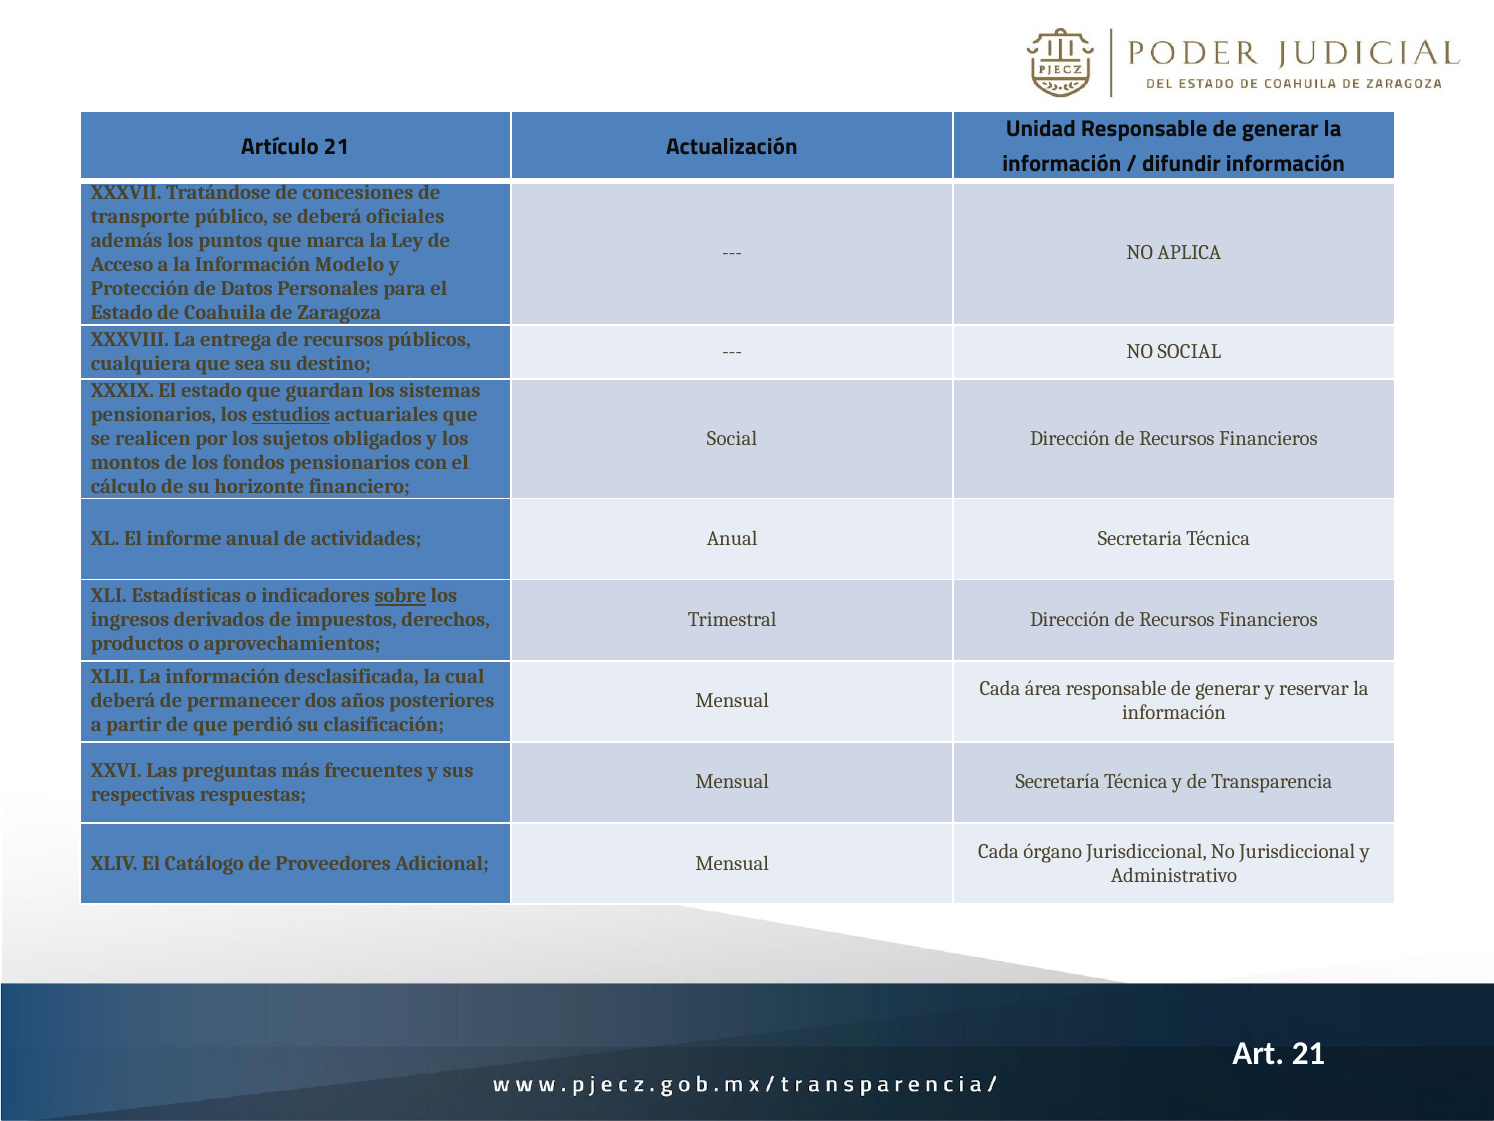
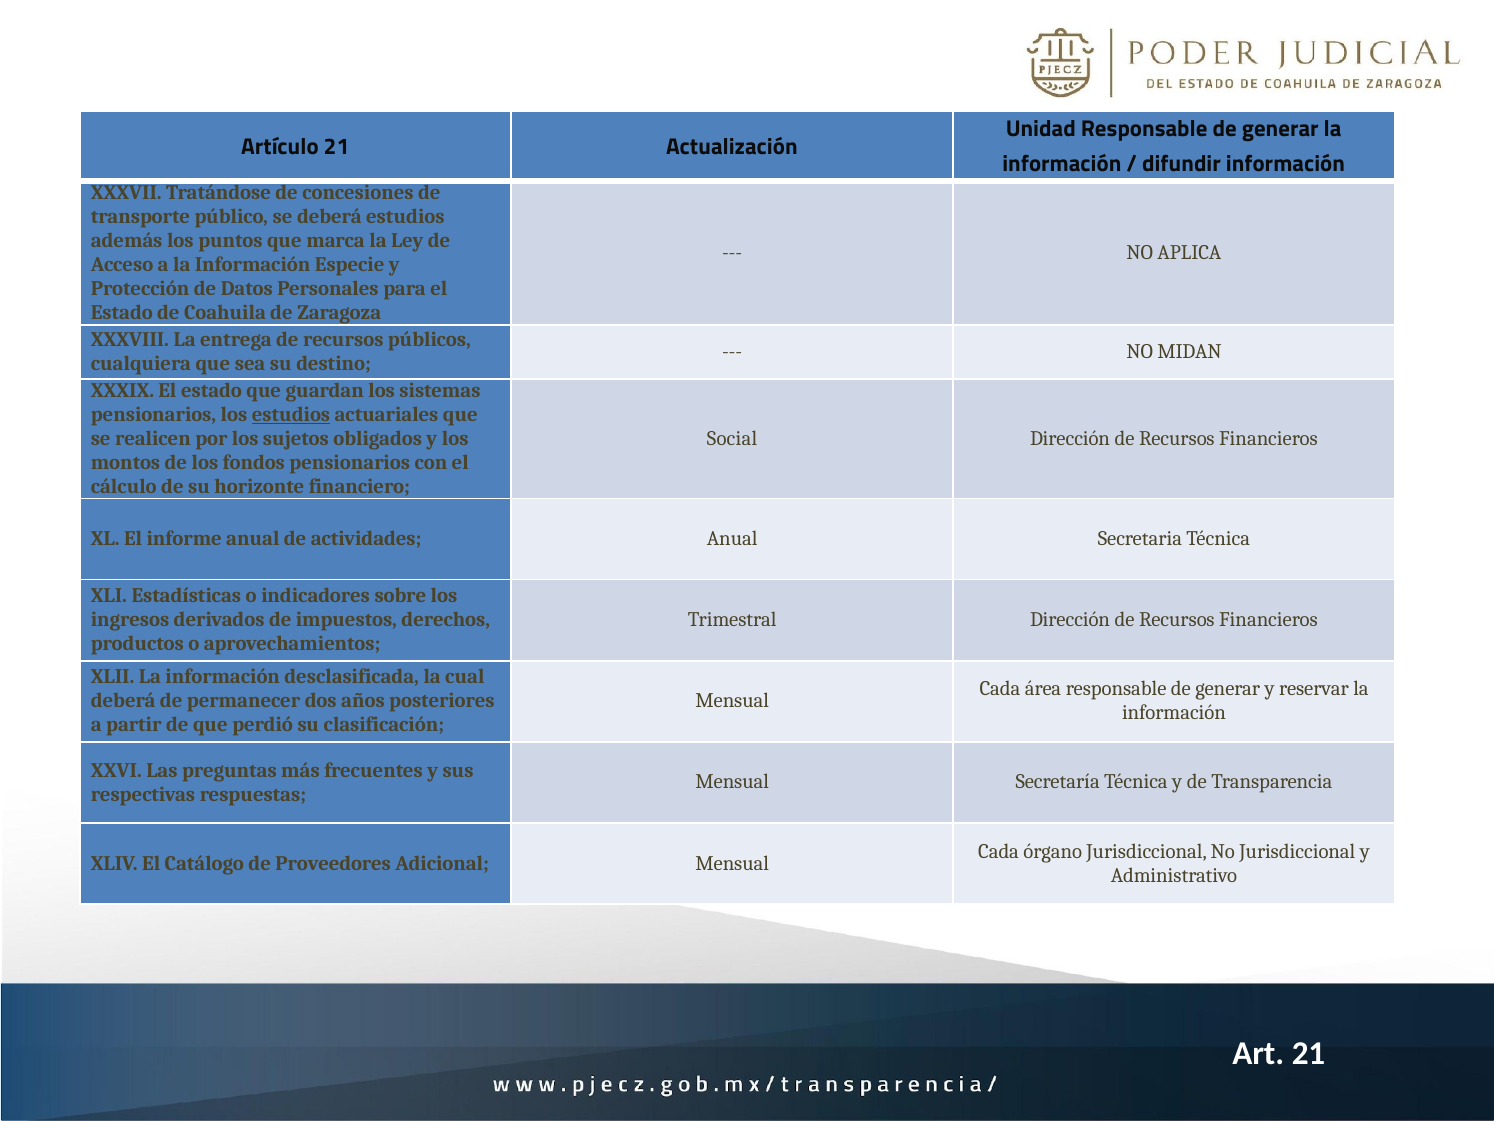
deberá oficiales: oficiales -> estudios (405, 217)
Modelo: Modelo -> Especie (350, 264)
NO SOCIAL: SOCIAL -> MIDAN (1190, 351)
sobre underline: present -> none (400, 596)
